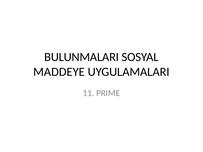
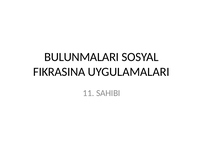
MADDEYE: MADDEYE -> FIKRASINA (59, 72)
PRIME: PRIME -> SAHIBI (108, 93)
